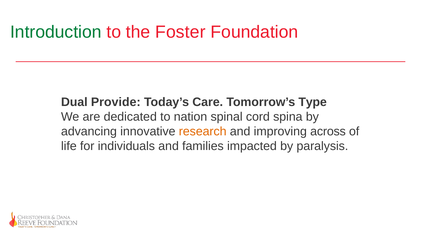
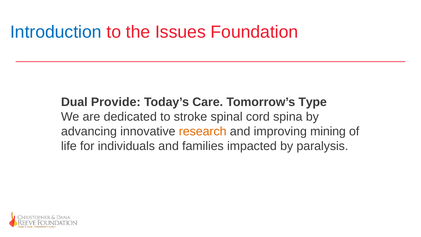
Introduction colour: green -> blue (56, 32)
Foster: Foster -> Issues (180, 32)
nation: nation -> stroke (190, 117)
across: across -> mining (328, 131)
